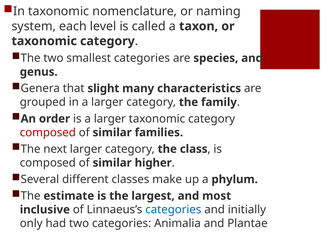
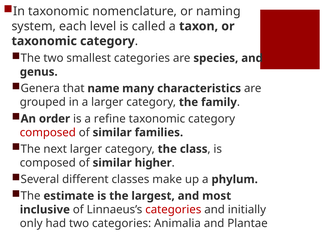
slight: slight -> name (103, 88)
is a larger: larger -> refine (110, 118)
categories colour: blue -> red (173, 209)
